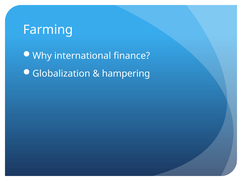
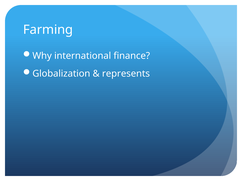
hampering: hampering -> represents (126, 74)
